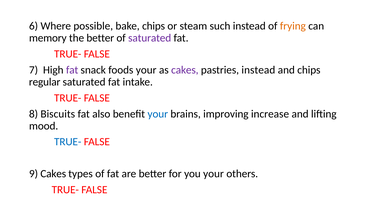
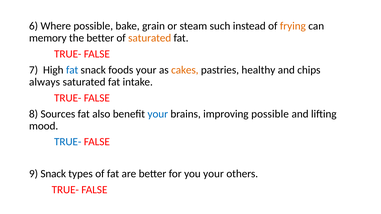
bake chips: chips -> grain (154, 26)
saturated colour: purple -> orange (150, 38)
fat colour: purple -> blue (72, 70)
cakes colour: purple -> orange (185, 70)
pastries instead: instead -> healthy (258, 70)
regular: regular -> always (45, 82)
Biscuits: Biscuits -> Sources (58, 114)
improving increase: increase -> possible (270, 114)
9 Cakes: Cakes -> Snack (53, 174)
